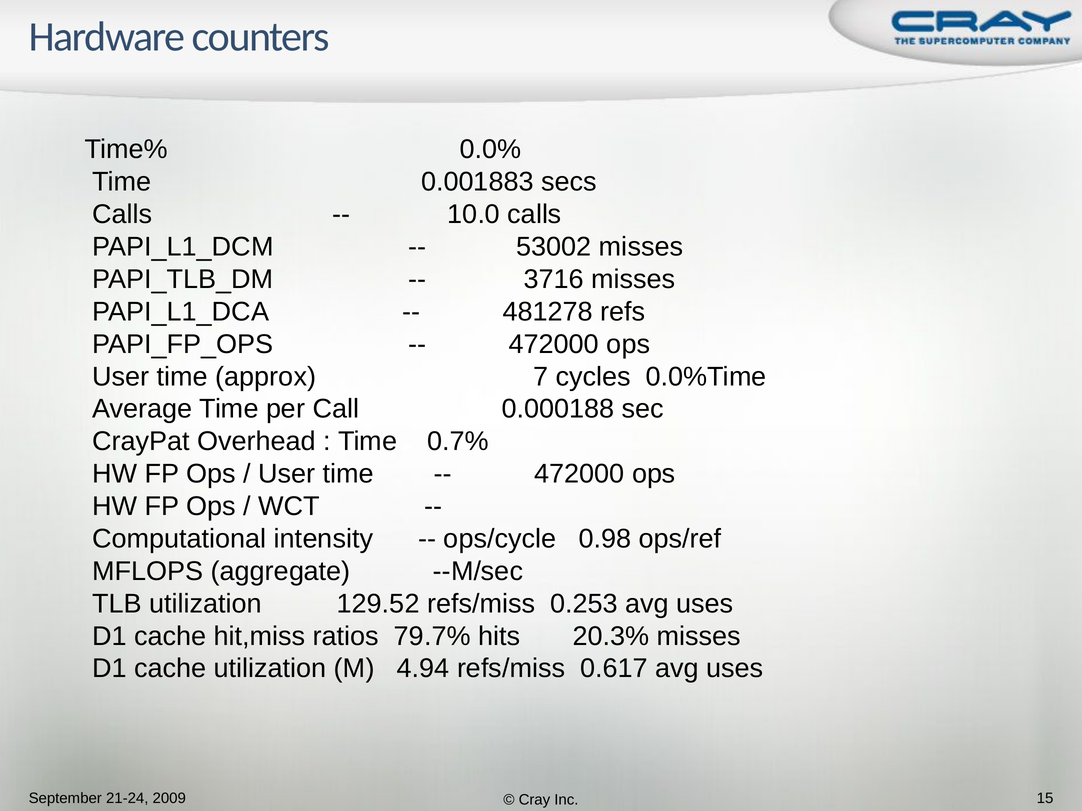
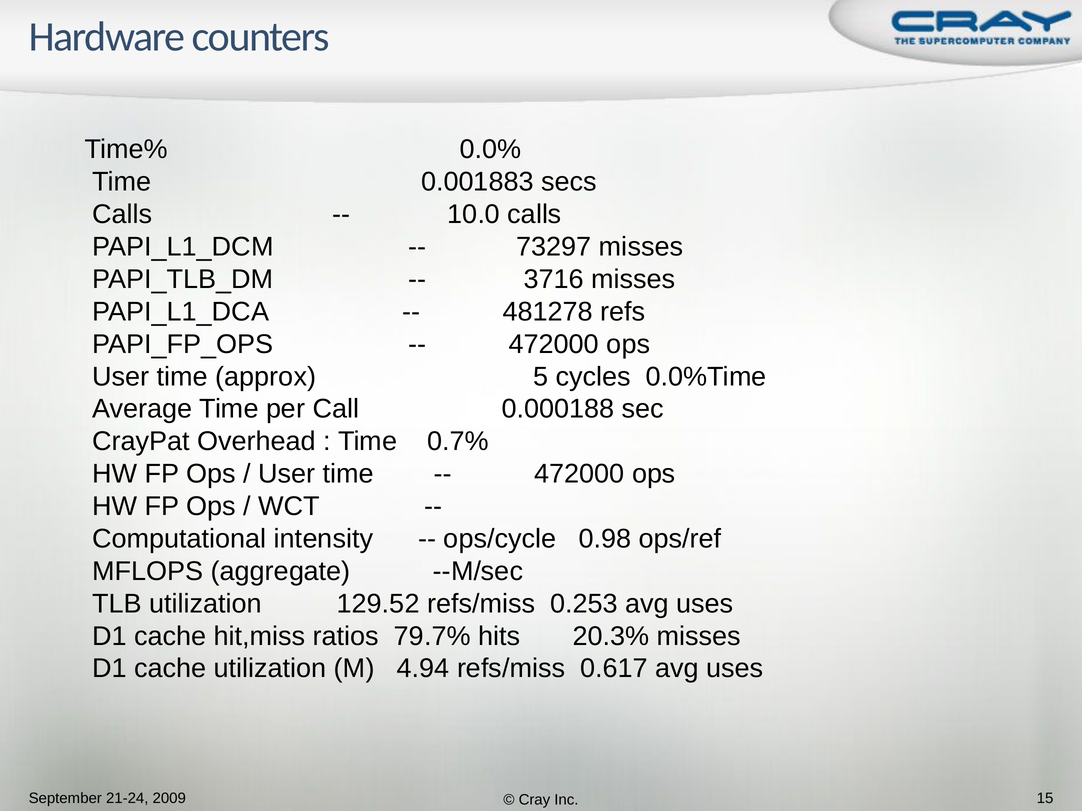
53002: 53002 -> 73297 (554, 247)
7: 7 -> 5 (541, 377)
